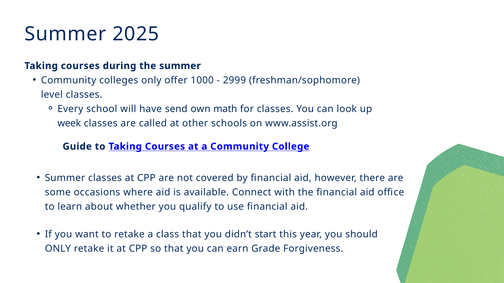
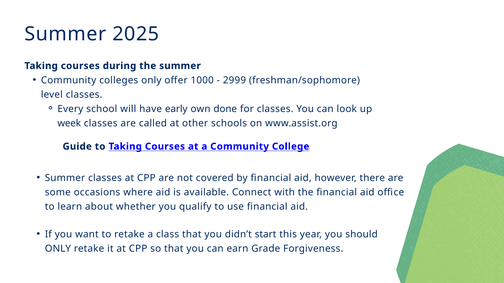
send: send -> early (176, 109)
math: math -> done (225, 109)
